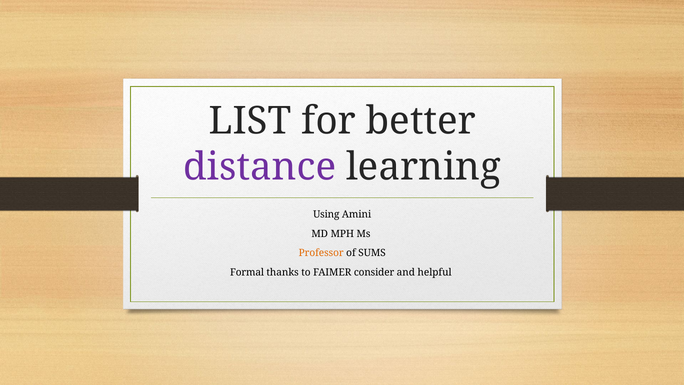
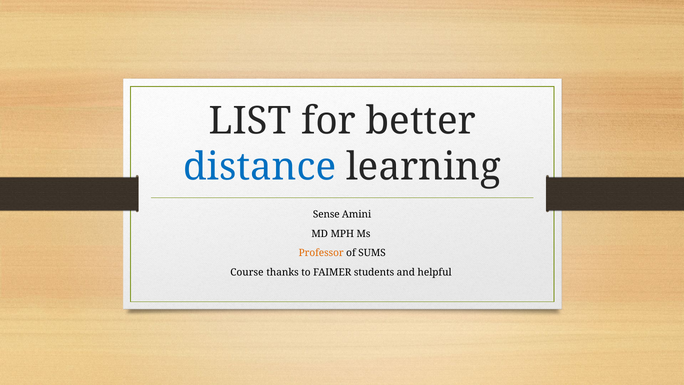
distance colour: purple -> blue (260, 167)
Using: Using -> Sense (326, 214)
Formal: Formal -> Course (247, 272)
consider: consider -> students (374, 272)
